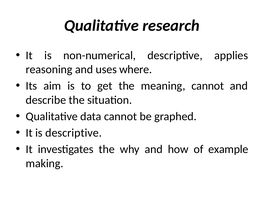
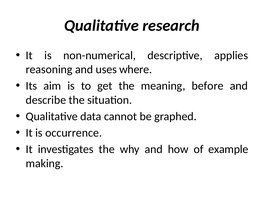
meaning cannot: cannot -> before (208, 86)
is descriptive: descriptive -> occurrence (74, 133)
